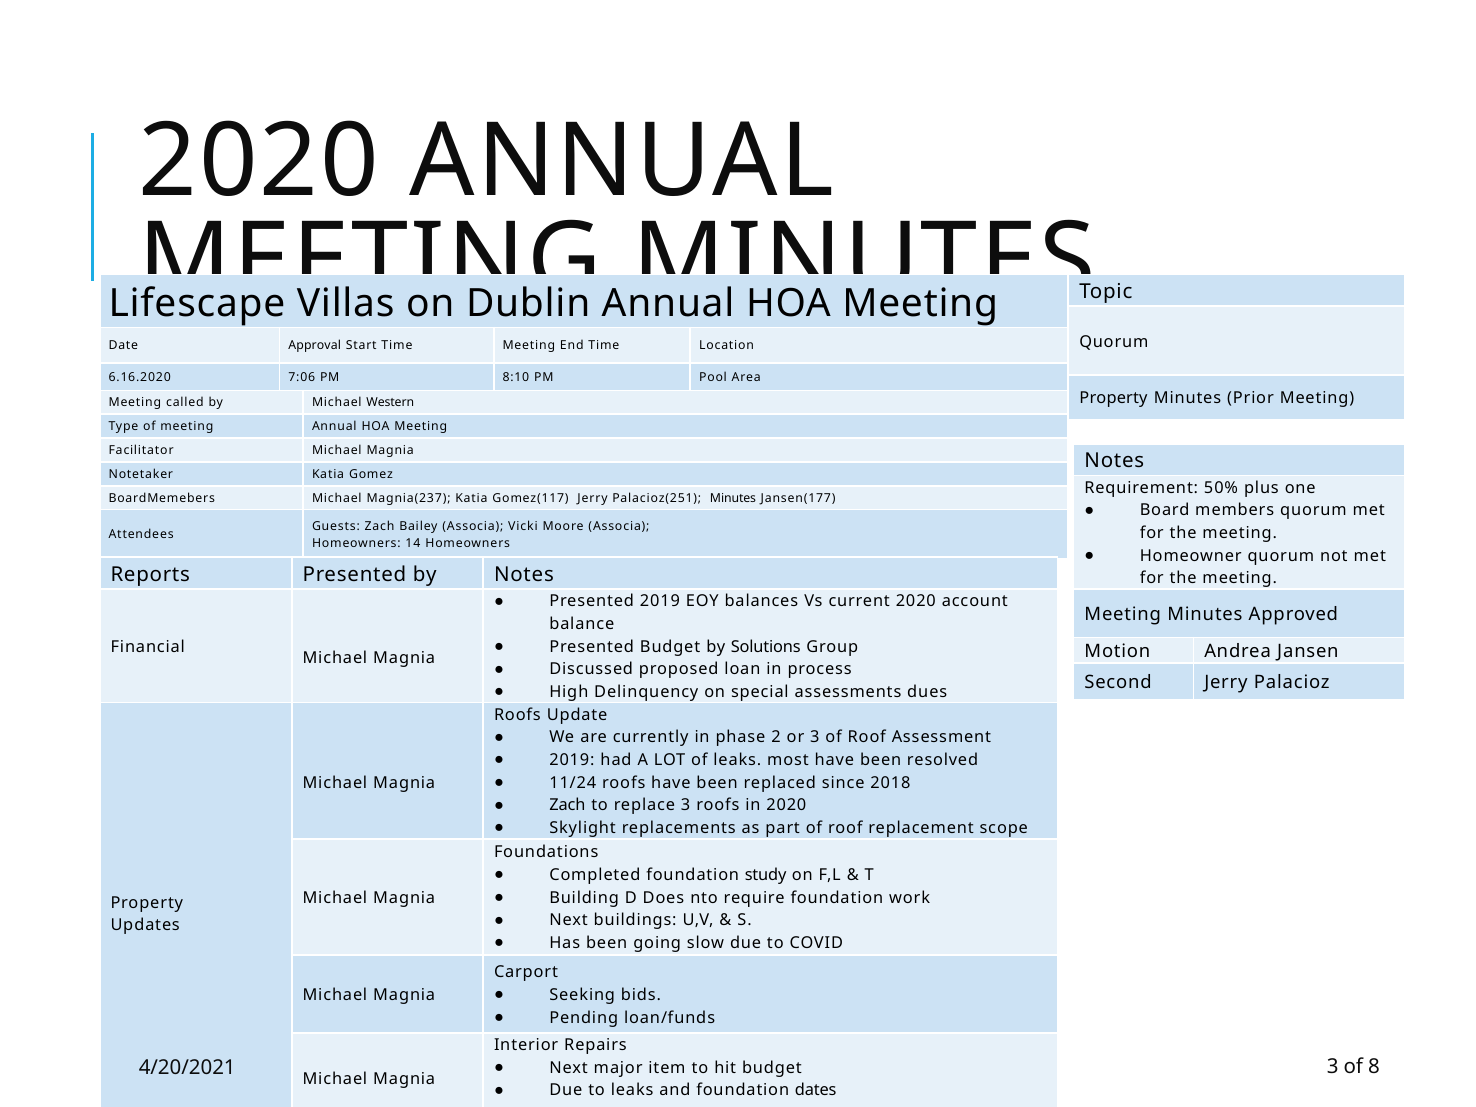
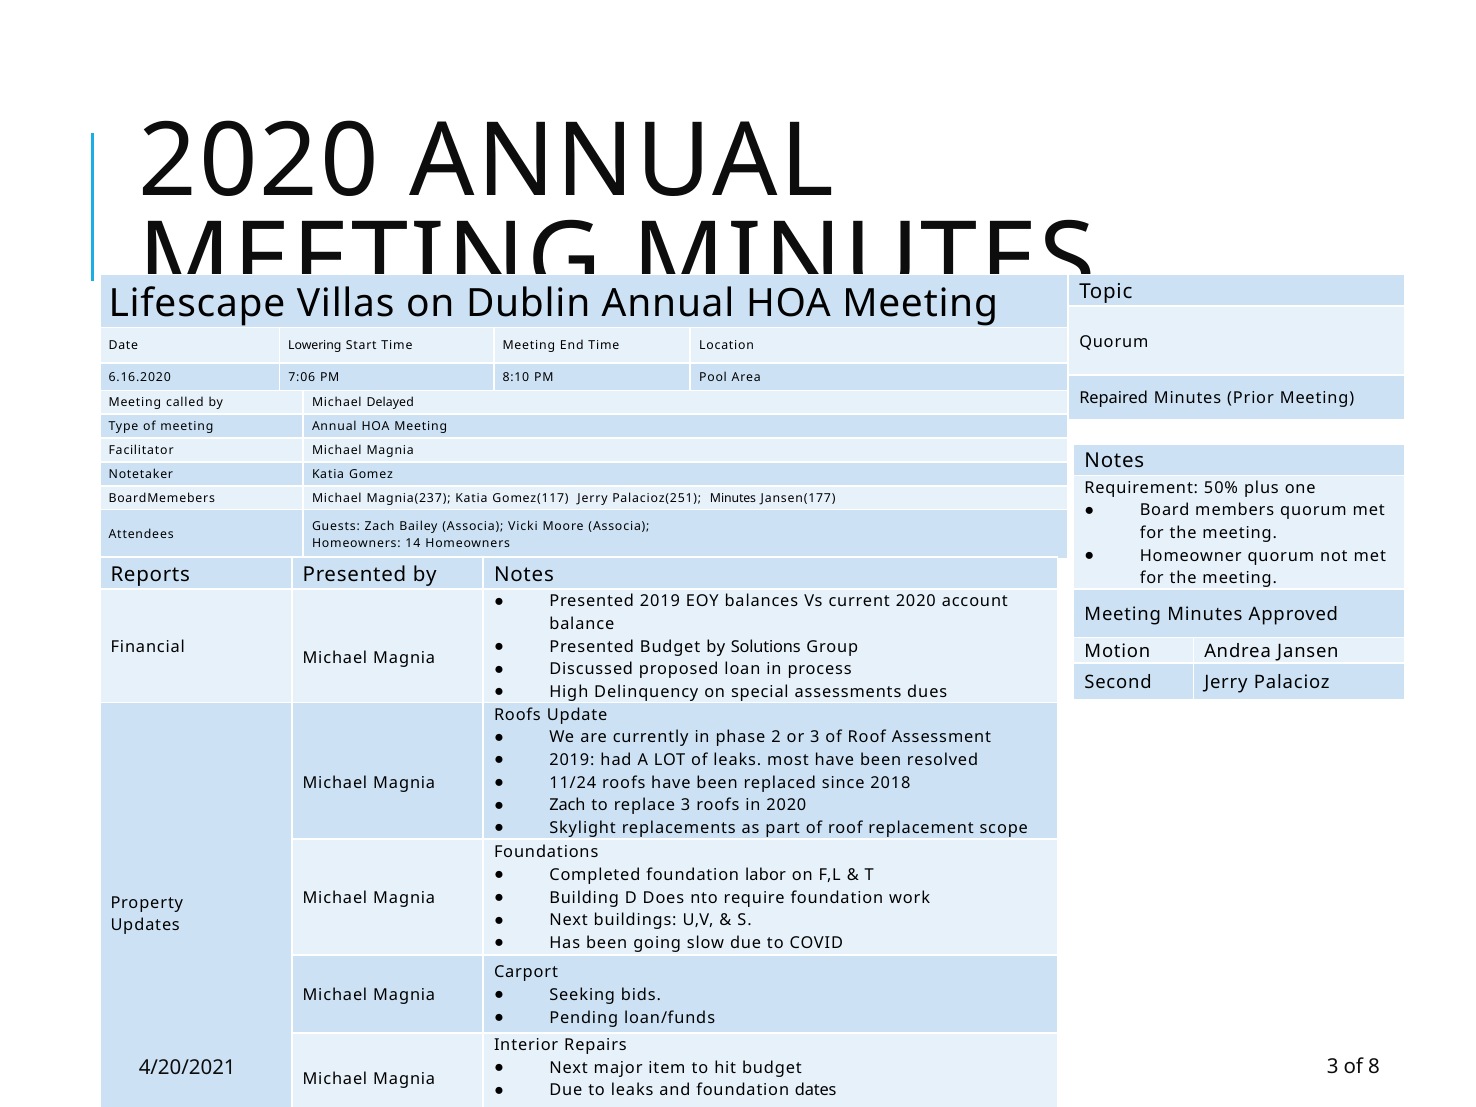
Approval: Approval -> Lowering (315, 346)
Property: Property -> Repaired (1114, 399)
Western: Western -> Delayed (390, 403)
study: study -> labor (765, 875)
